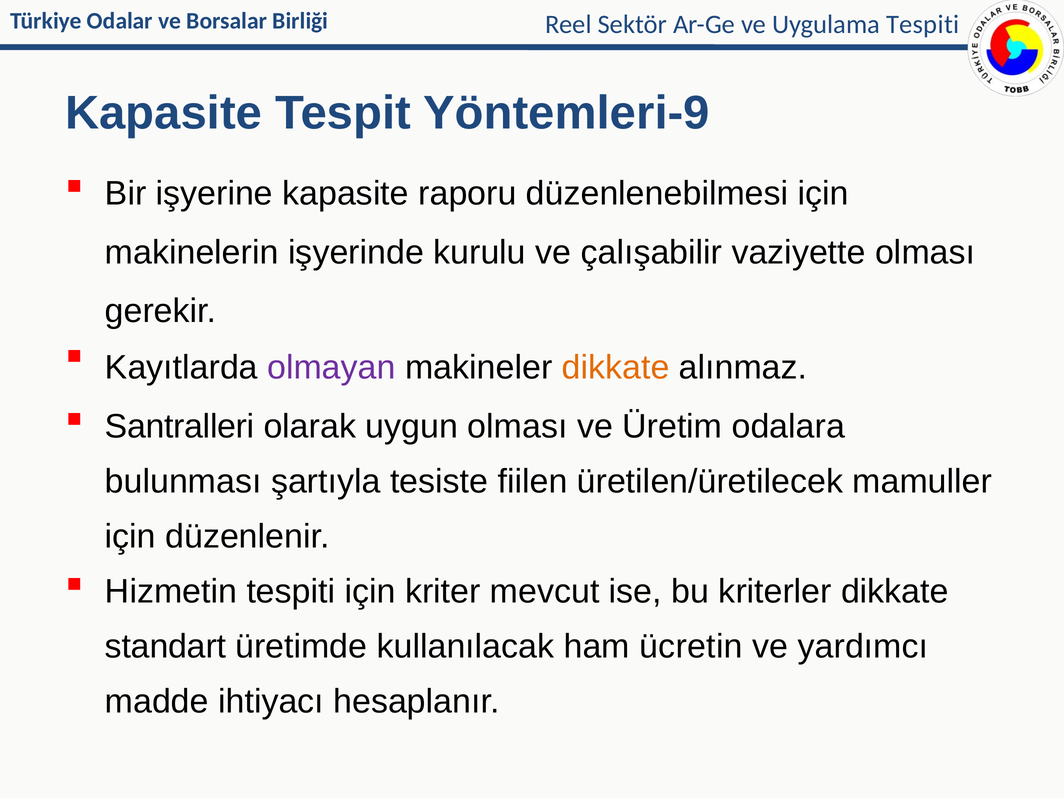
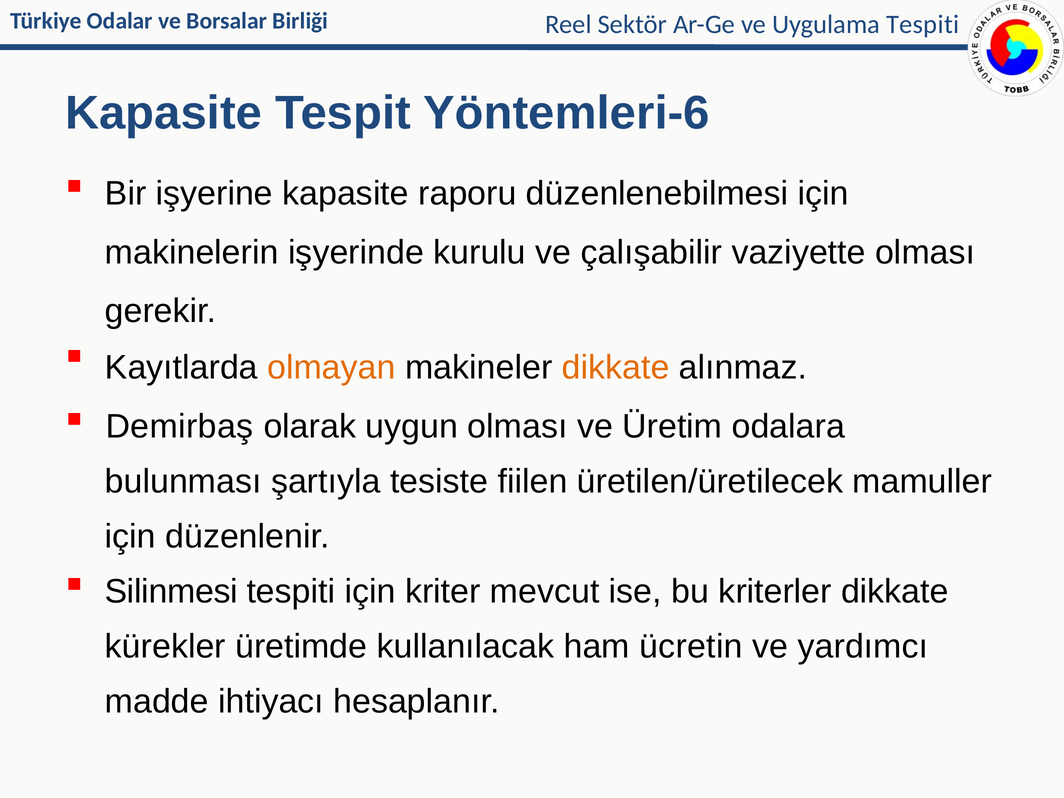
Yöntemleri-9: Yöntemleri-9 -> Yöntemleri-6 (567, 113)
olmayan colour: purple -> orange (331, 368)
Santralleri: Santralleri -> Demirbaş (179, 427)
Hizmetin: Hizmetin -> Silinmesi (171, 592)
standart: standart -> kürekler (165, 647)
